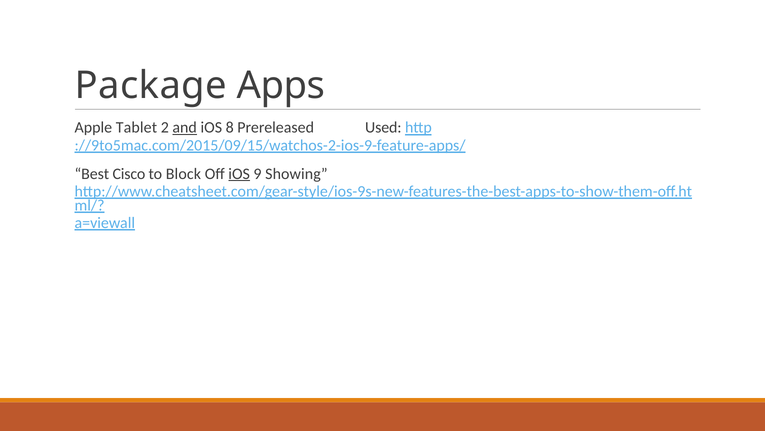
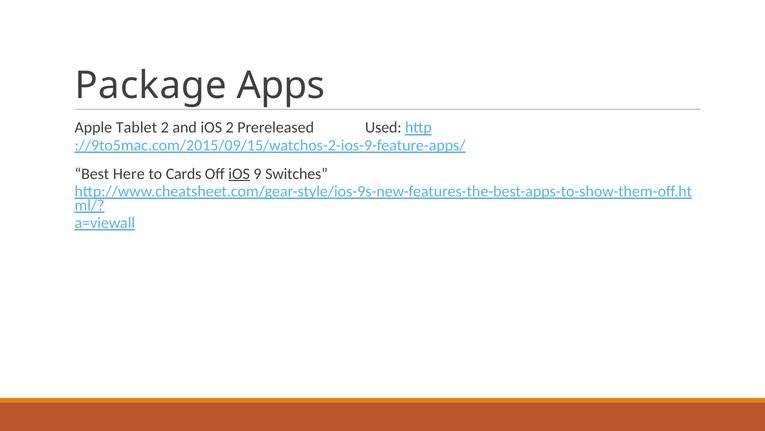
and underline: present -> none (185, 127)
iOS 8: 8 -> 2 (230, 127)
Cisco: Cisco -> Here (129, 174)
Block: Block -> Cards (184, 174)
Showing: Showing -> Switches (297, 174)
